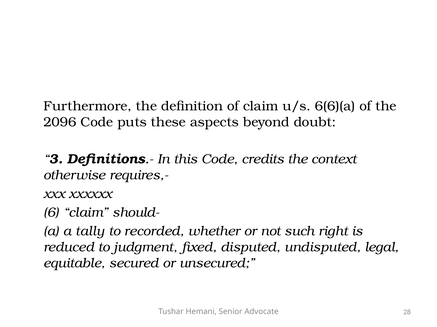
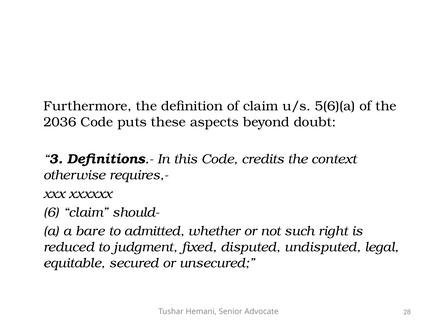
6(6)(a: 6(6)(a -> 5(6)(a (335, 106)
2096: 2096 -> 2036 (60, 122)
tally: tally -> bare (90, 232)
recorded: recorded -> admitted (154, 232)
